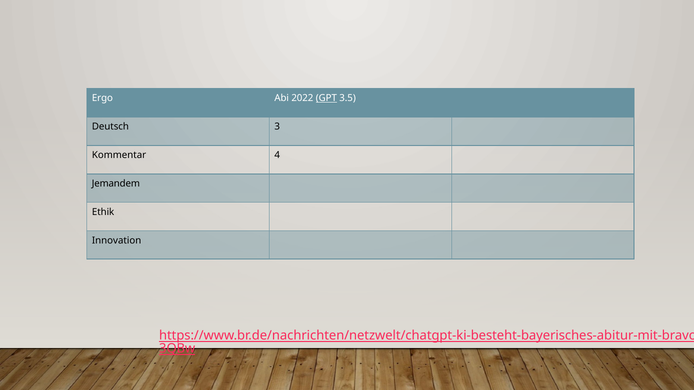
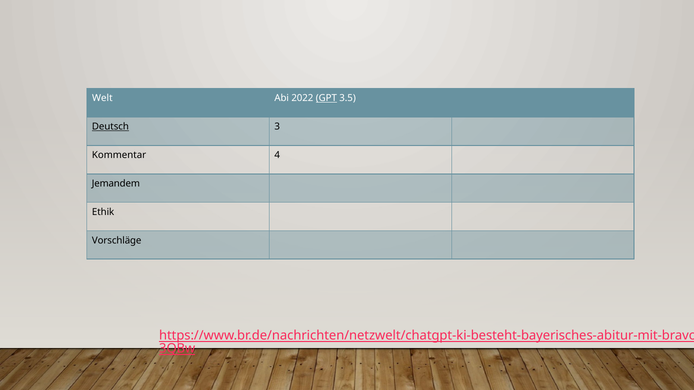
Ergo: Ergo -> Welt (102, 98)
Deutsch underline: none -> present (110, 127)
Innovation: Innovation -> Vorschläge (117, 241)
